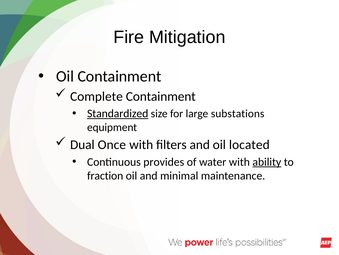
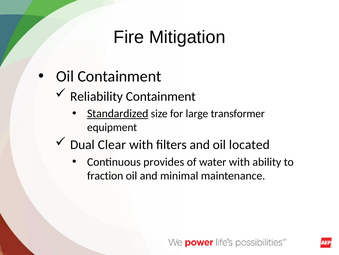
Complete: Complete -> Reliability (97, 96)
substations: substations -> transformer (238, 113)
Once: Once -> Clear (112, 144)
ability underline: present -> none (267, 162)
